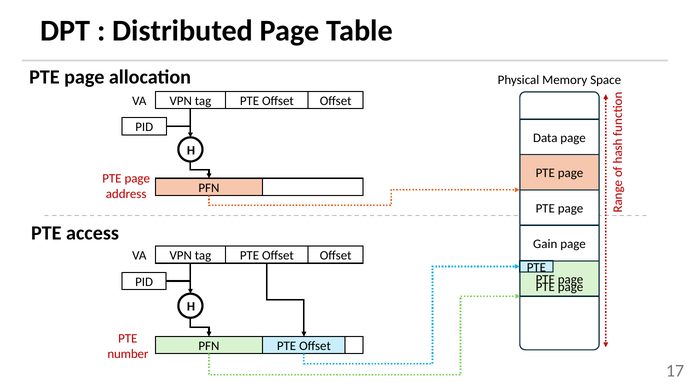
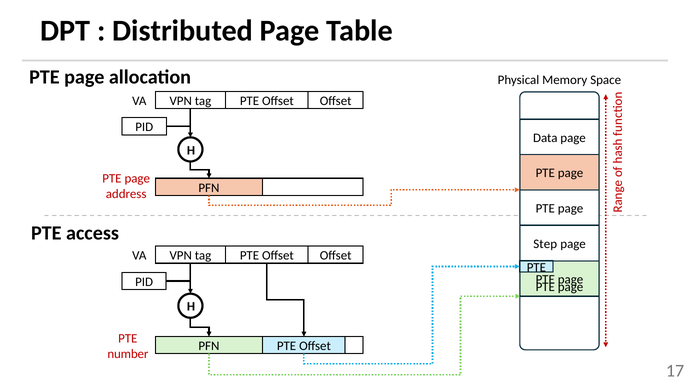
Gain: Gain -> Step (545, 245)
